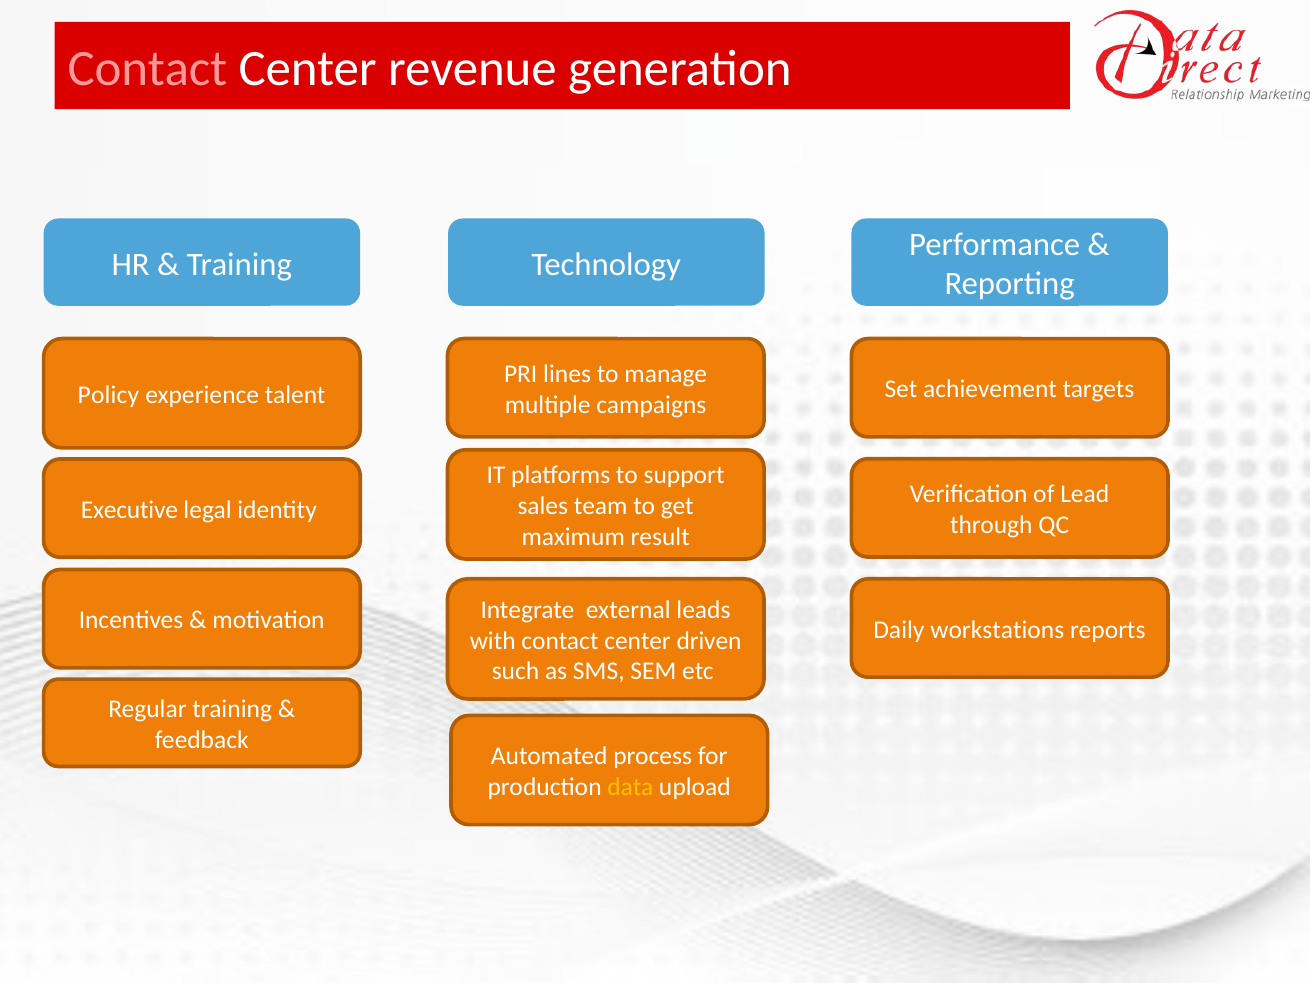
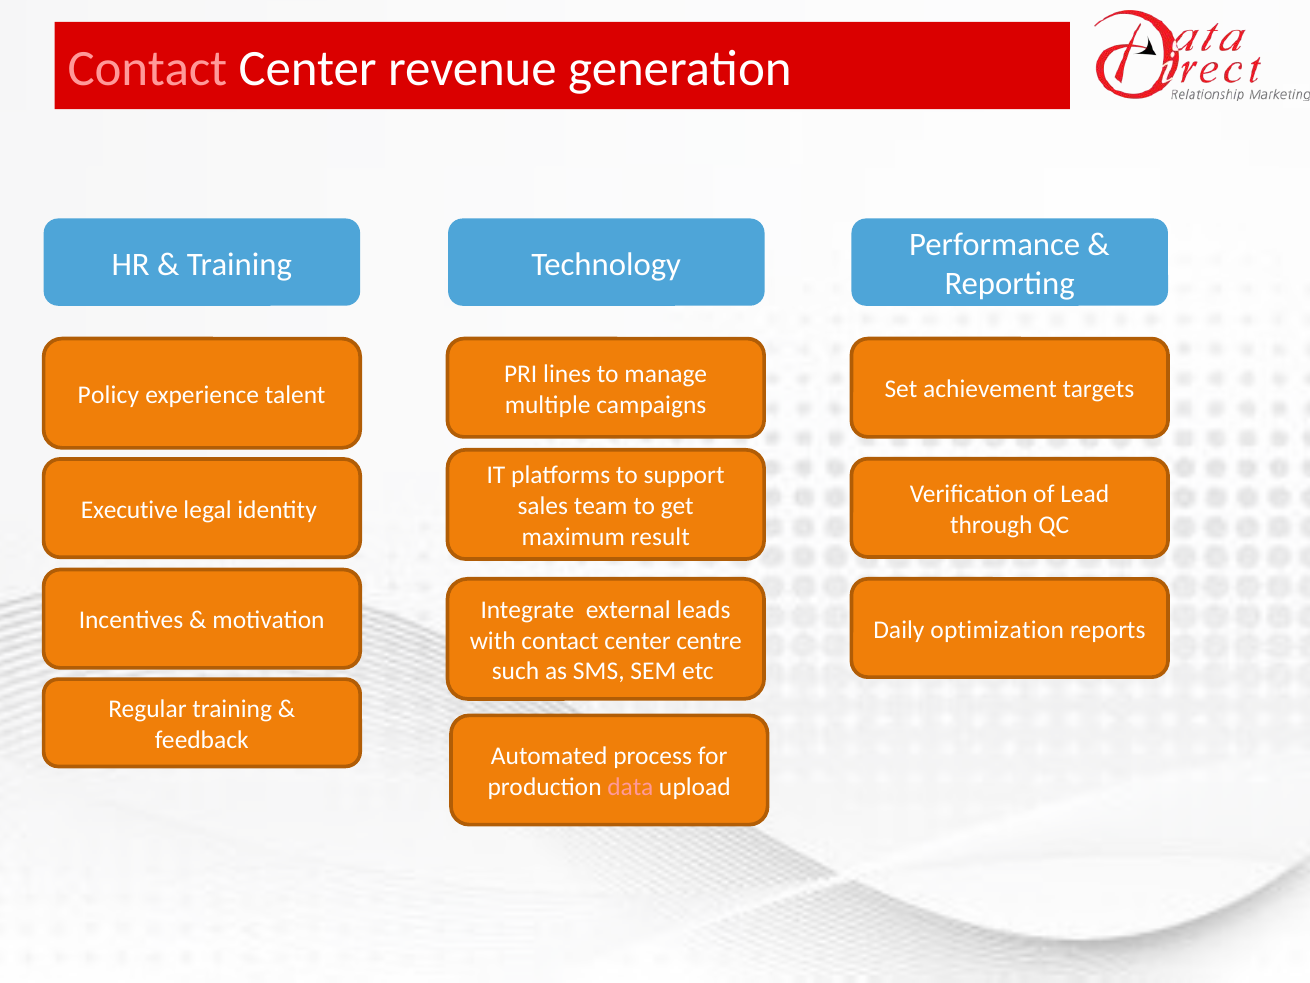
workstations: workstations -> optimization (997, 629)
driven: driven -> centre (709, 640)
data colour: yellow -> pink (630, 787)
